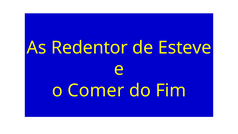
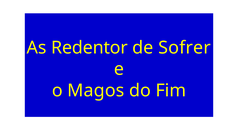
Esteve: Esteve -> Sofrer (185, 48)
Comer: Comer -> Magos (96, 90)
